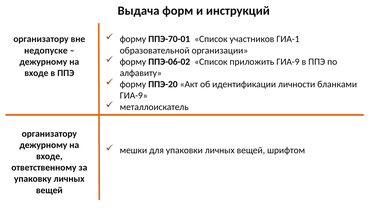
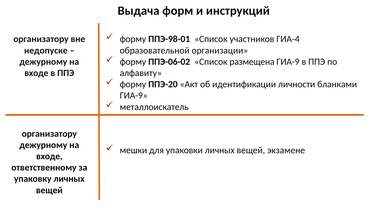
ППЭ-70-01: ППЭ-70-01 -> ППЭ-98-01 (169, 39)
ГИА-1: ГИА-1 -> ГИА-4 (288, 39)
приложить: приложить -> размещена (252, 62)
шрифтом: шрифтом -> экзамене (286, 150)
